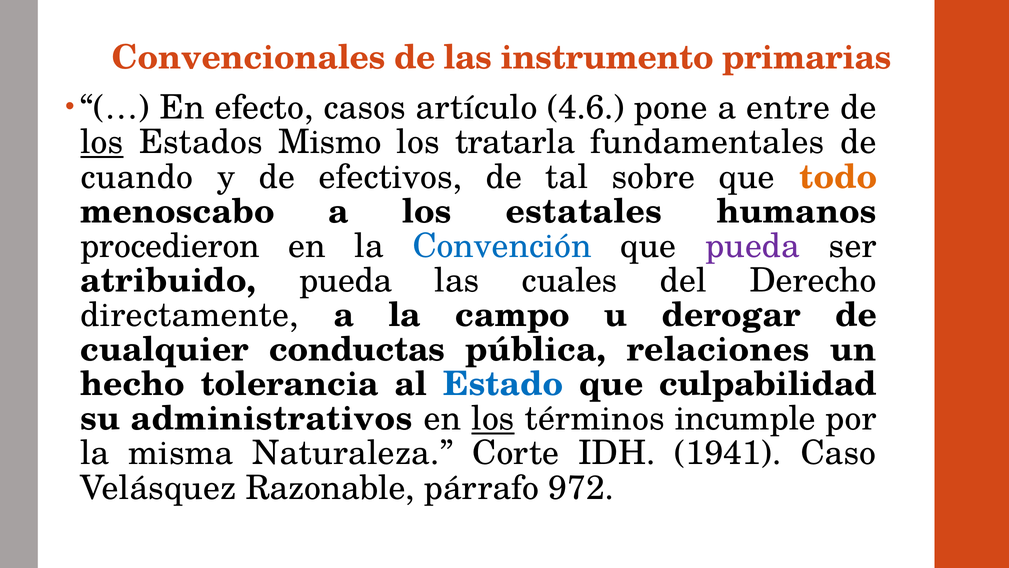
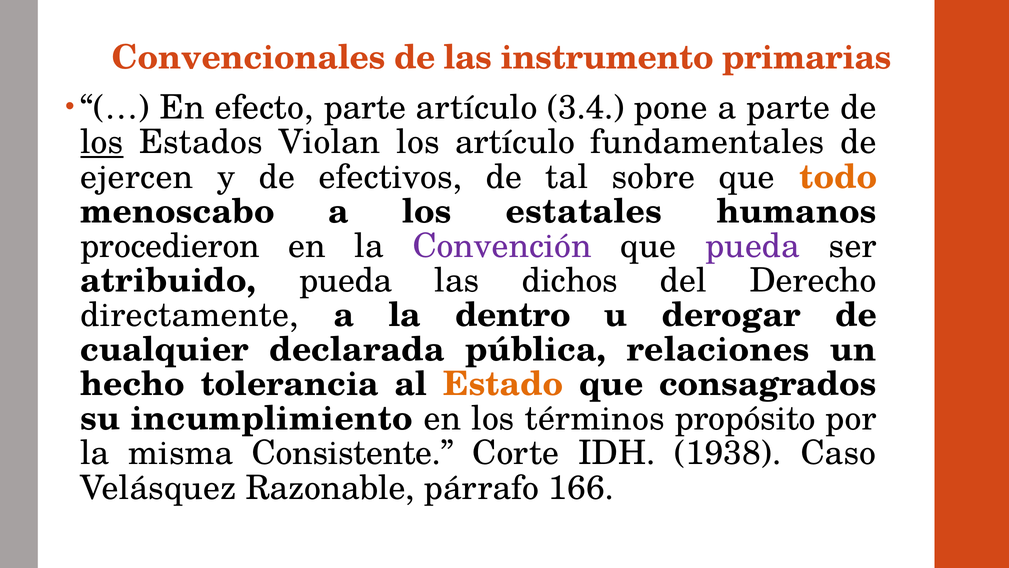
efecto casos: casos -> parte (365, 108)
4.6: 4.6 -> 3.4 (586, 108)
a entre: entre -> parte (788, 108)
Mismo: Mismo -> Violan (330, 142)
los tratarla: tratarla -> artículo (515, 142)
cuando: cuando -> ejercen (137, 177)
Convención colour: blue -> purple (502, 246)
cuales: cuales -> dichos (570, 280)
campo: campo -> dentro (513, 315)
conductas: conductas -> declarada (357, 349)
Estado colour: blue -> orange (503, 384)
culpabilidad: culpabilidad -> consagrados (768, 384)
administrativos: administrativos -> incumplimiento (272, 418)
los underline: present -> none (493, 418)
incumple: incumple -> propósito (745, 418)
Naturaleza: Naturaleza -> Consistente (353, 453)
1941: 1941 -> 1938 (728, 453)
972: 972 -> 166 (581, 488)
